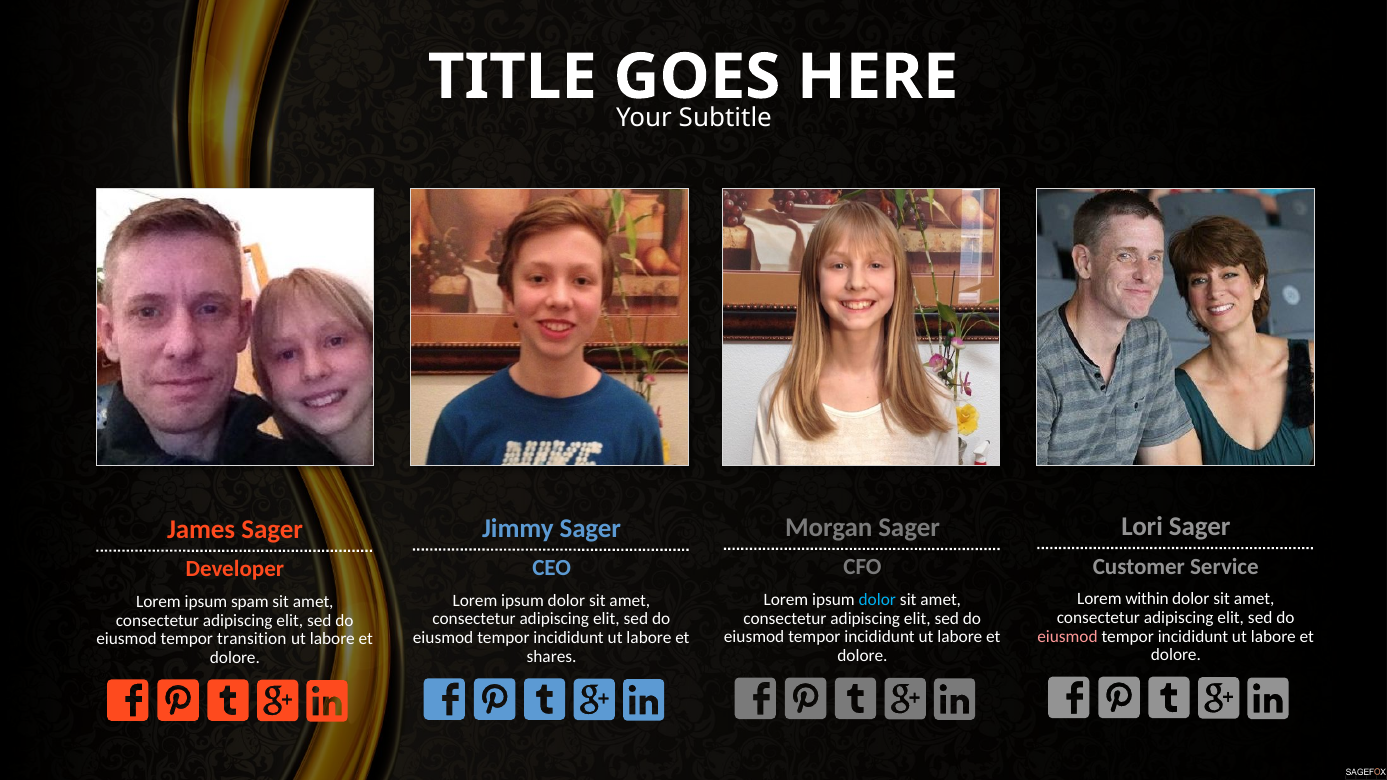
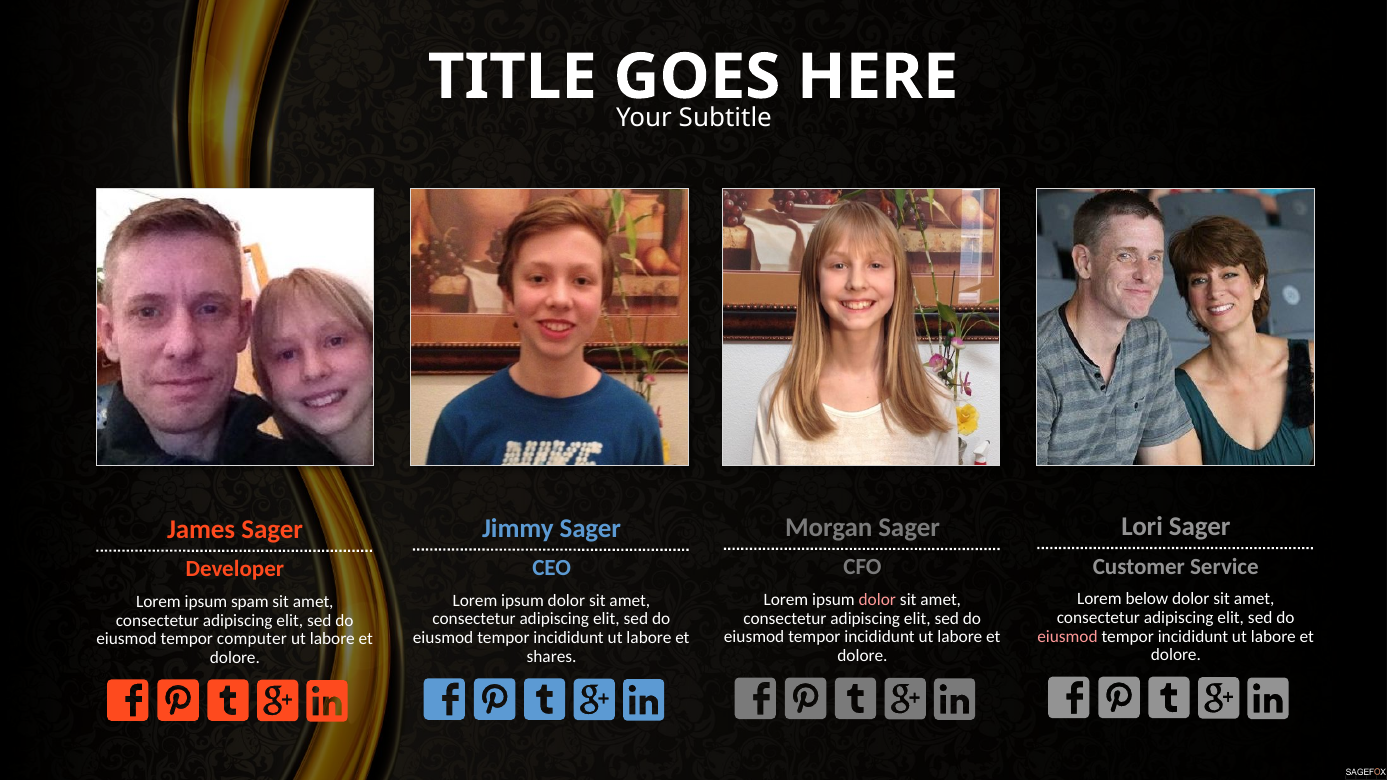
within: within -> below (1147, 599)
dolor colour: light blue -> pink (877, 600)
transition: transition -> computer (252, 639)
